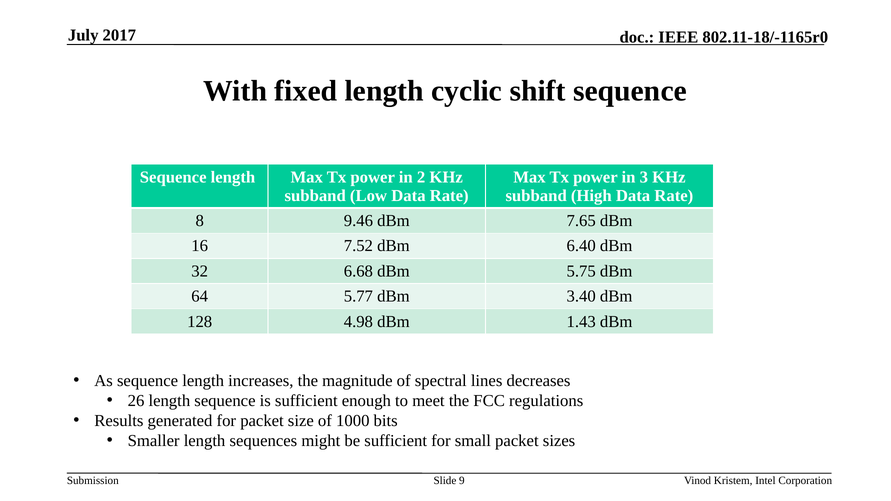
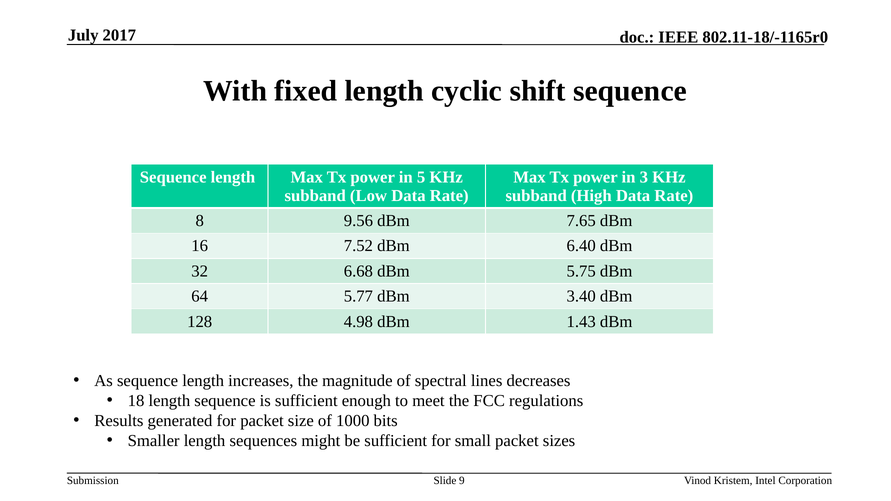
2: 2 -> 5 (421, 177)
9.46: 9.46 -> 9.56 (358, 221)
26: 26 -> 18 (136, 401)
